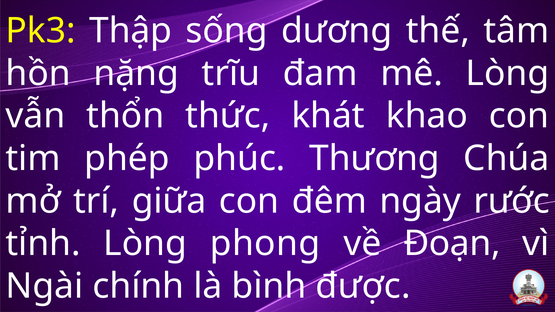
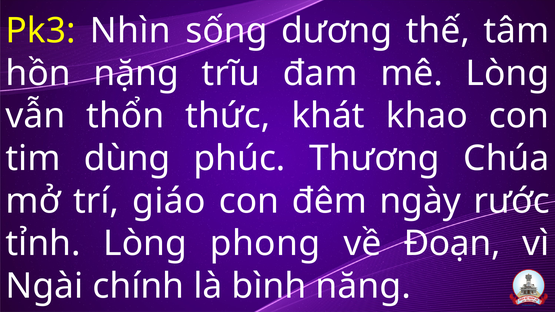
Thập: Thập -> Nhìn (130, 31)
phép: phép -> dùng (127, 159)
giữa: giữa -> giáo (169, 201)
được: được -> năng (363, 286)
